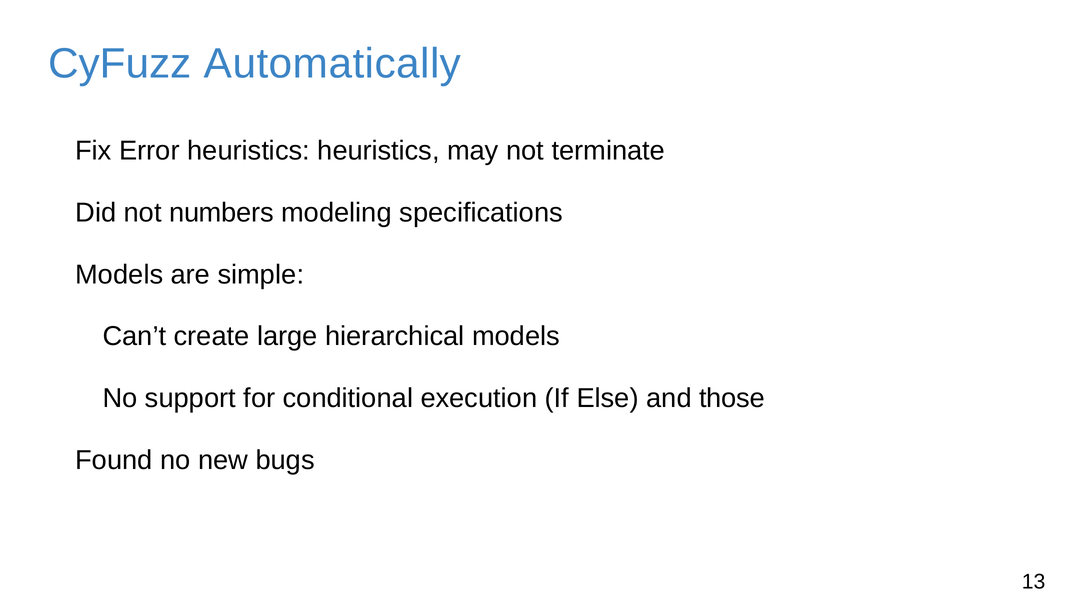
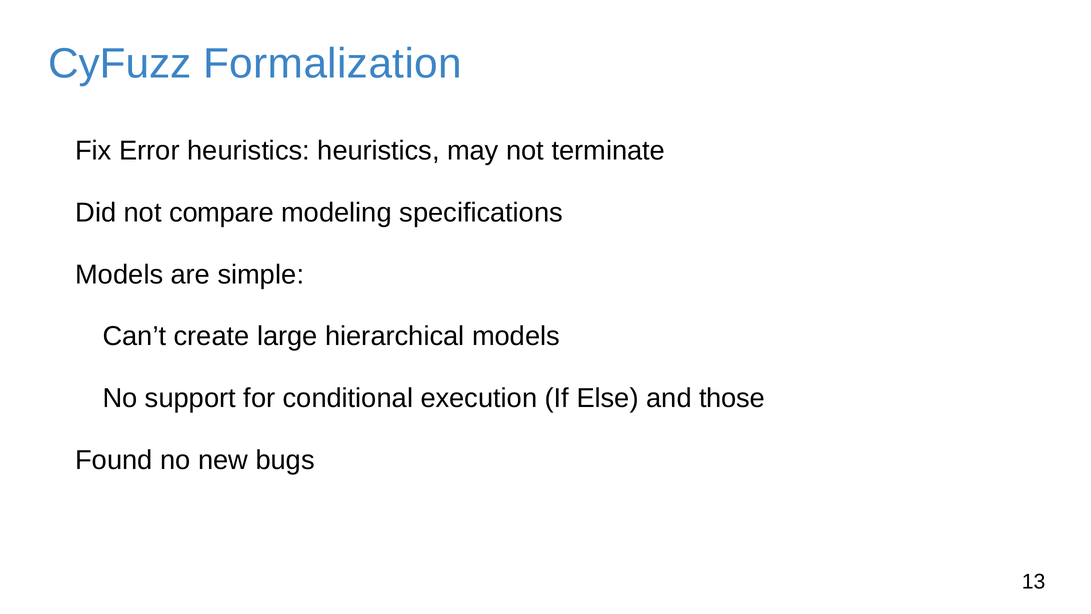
Automatically: Automatically -> Formalization (333, 64)
numbers: numbers -> compare (221, 213)
